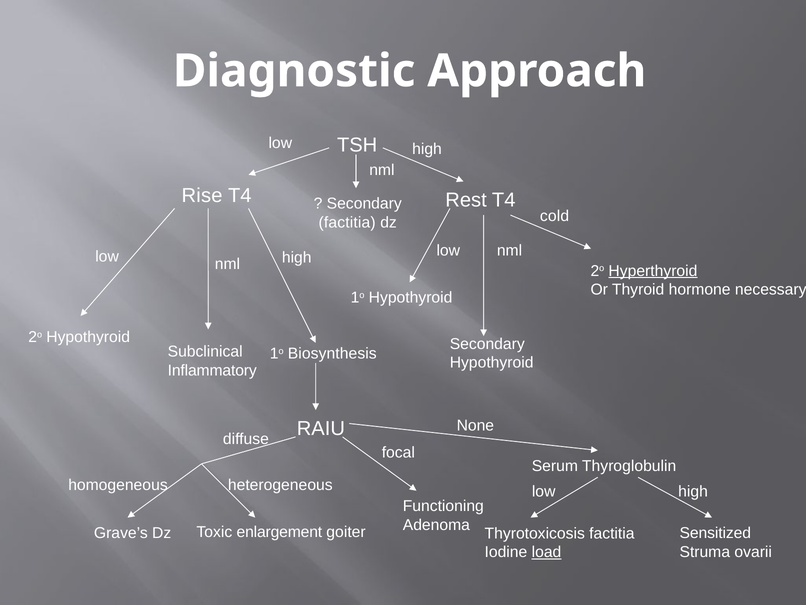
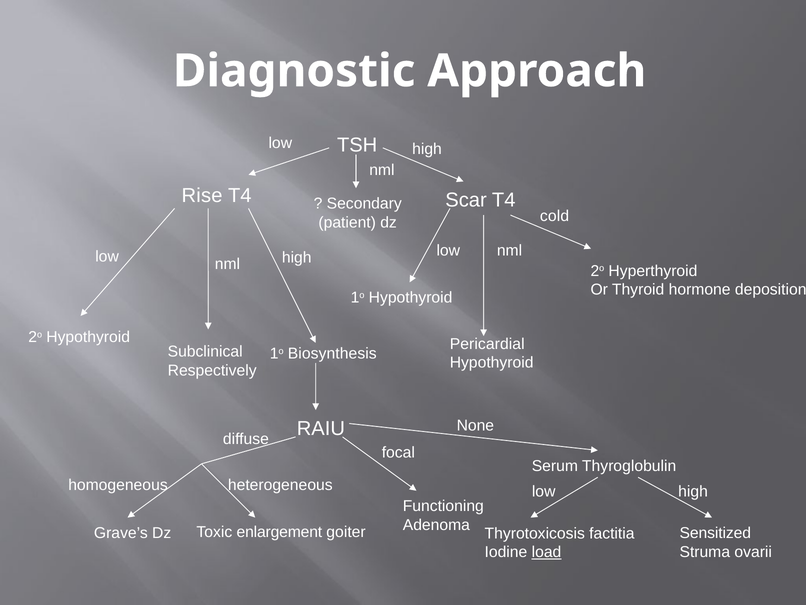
Rest: Rest -> Scar (466, 200)
factitia: factitia -> patient (347, 222)
Hyperthyroid underline: present -> none (653, 271)
necessary: necessary -> deposition (771, 289)
Secondary: Secondary -> Pericardial (487, 344)
Inflammatory: Inflammatory -> Respectively (212, 370)
